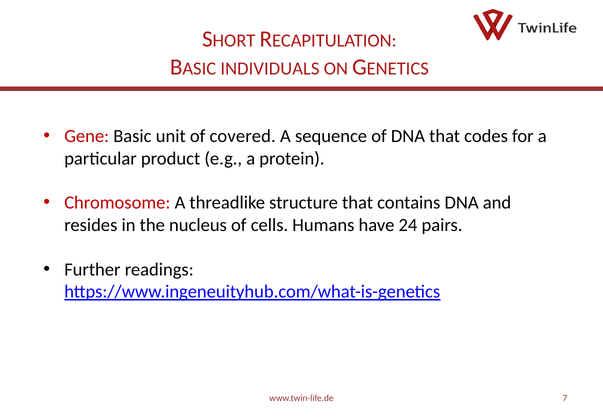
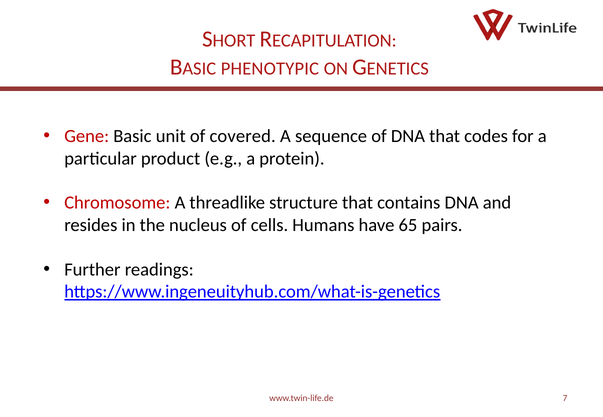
INDIVIDUALS: INDIVIDUALS -> PHENOTYPIC (270, 69)
24: 24 -> 65 (408, 225)
